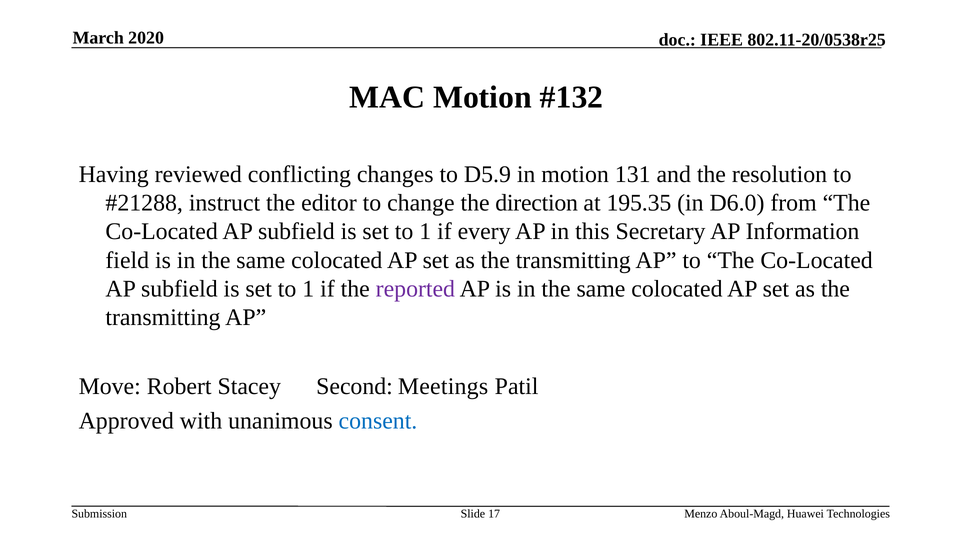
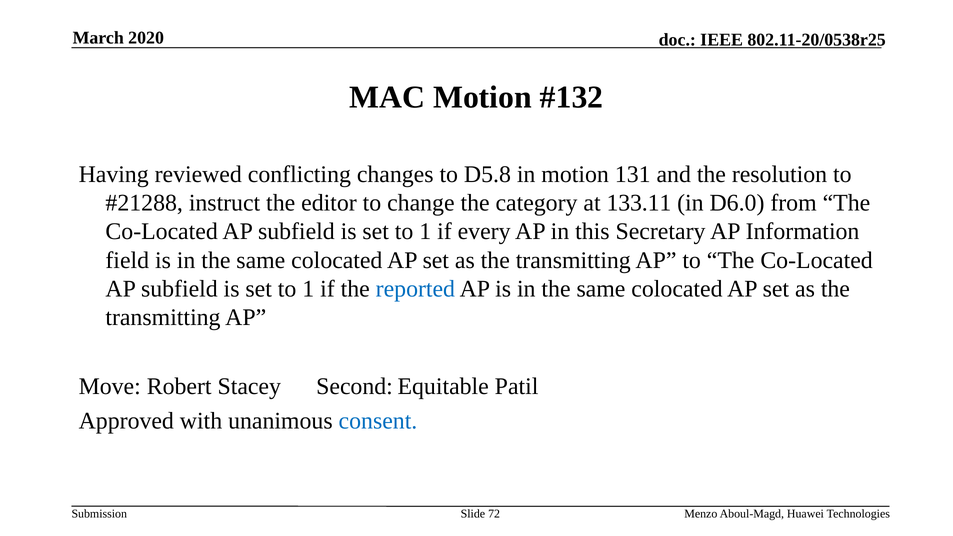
D5.9: D5.9 -> D5.8 (487, 174)
direction: direction -> category (537, 203)
195.35: 195.35 -> 133.11 (639, 203)
reported colour: purple -> blue (415, 289)
Meetings: Meetings -> Equitable (443, 386)
17: 17 -> 72 (494, 514)
